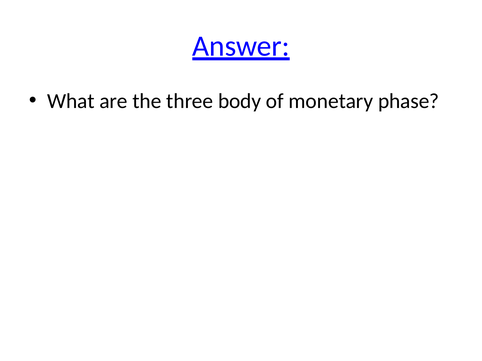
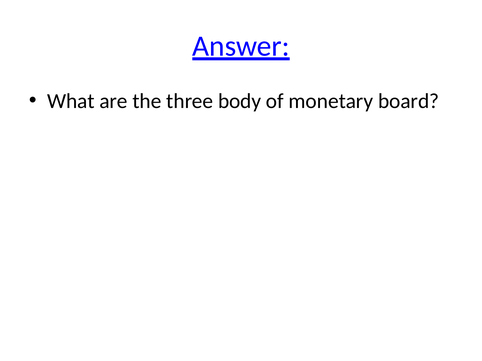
phase: phase -> board (409, 101)
